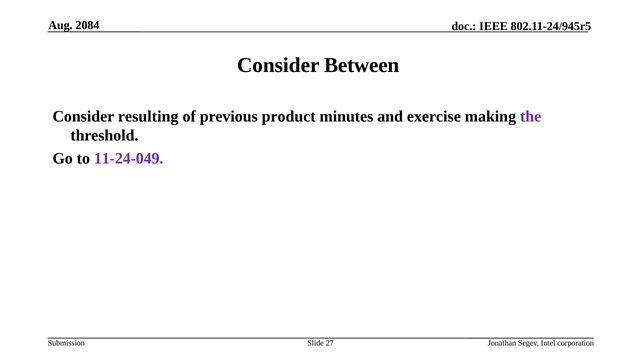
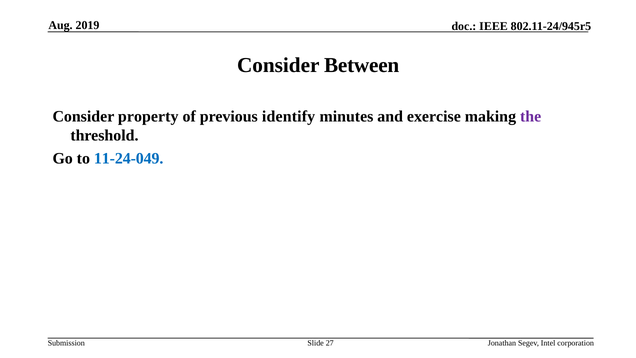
2084: 2084 -> 2019 (87, 25)
resulting: resulting -> property (148, 116)
product: product -> identify (289, 116)
11-24-049 colour: purple -> blue (129, 159)
